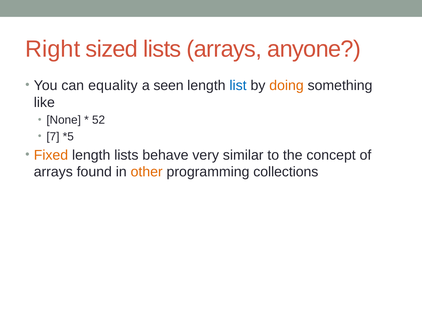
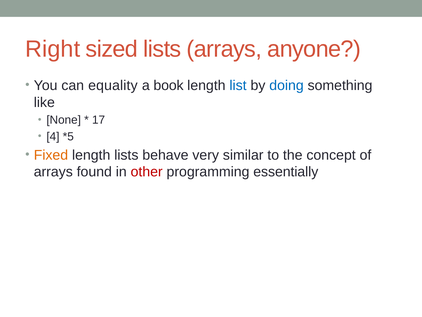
seen: seen -> book (169, 85)
doing colour: orange -> blue (287, 85)
52: 52 -> 17 (99, 120)
7: 7 -> 4 (53, 136)
other colour: orange -> red (147, 172)
collections: collections -> essentially (286, 172)
